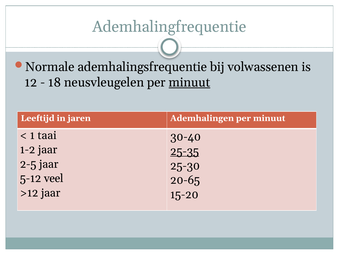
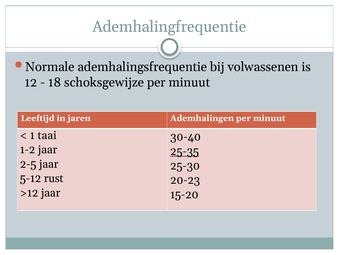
neusvleugelen: neusvleugelen -> schoksgewijze (104, 82)
minuut underline: present -> none (189, 82)
veel: veel -> rust (54, 178)
20-65: 20-65 -> 20-23 (185, 180)
